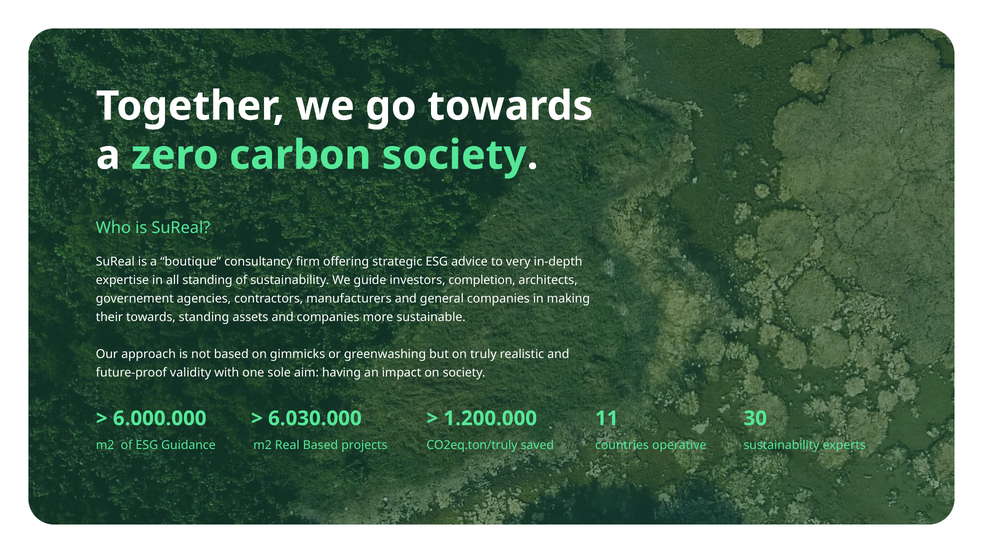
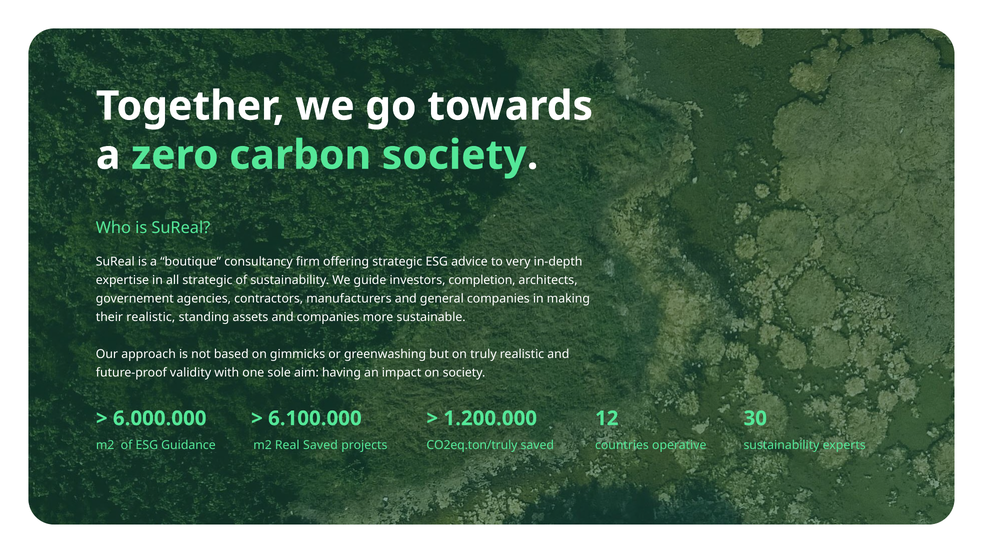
all standing: standing -> strategic (207, 280)
their towards: towards -> realistic (151, 317)
6.030.000: 6.030.000 -> 6.100.000 (315, 418)
11: 11 -> 12 (607, 418)
Real Based: Based -> Saved (320, 445)
